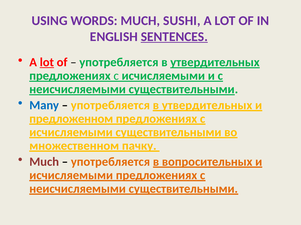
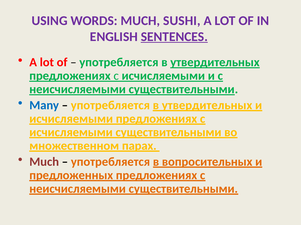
lot underline: present -> none (47, 63)
предложенном: предложенном -> исчисляемыми (71, 119)
пачку: пачку -> парах (139, 146)
исчисляемыми: исчисляемыми -> предложенных (71, 176)
